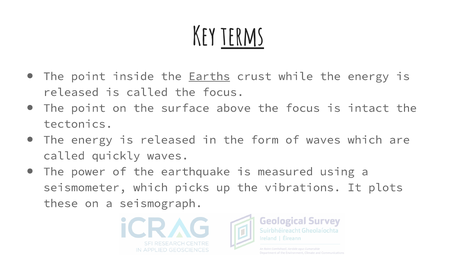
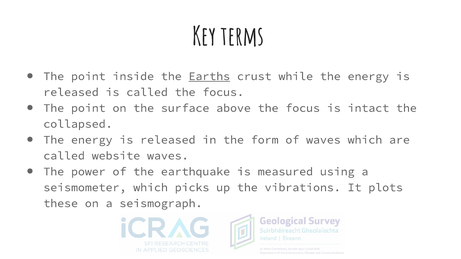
terms underline: present -> none (243, 37)
tectonics: tectonics -> collapsed (78, 124)
quickly: quickly -> website (116, 156)
